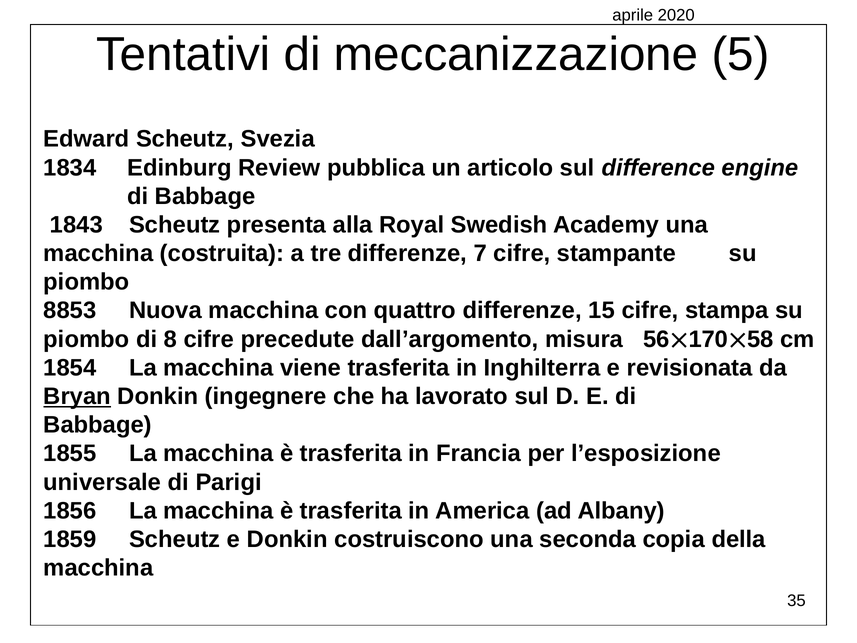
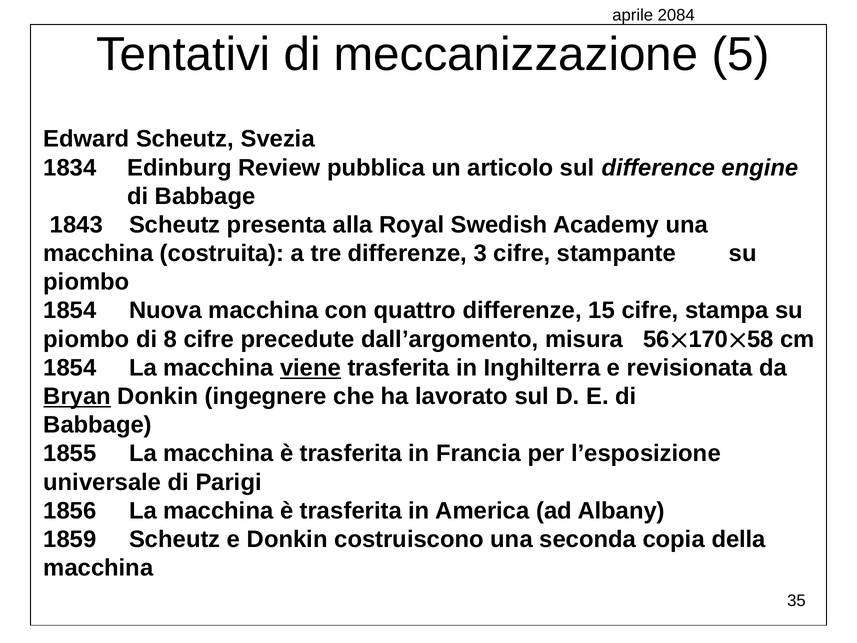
2020: 2020 -> 2084 (676, 15)
7: 7 -> 3 (480, 253)
8853: 8853 -> 1854 (70, 311)
viene underline: none -> present (310, 368)
